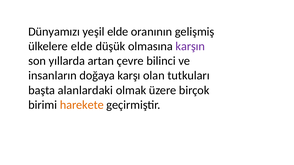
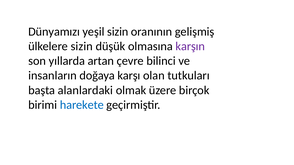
yeşil elde: elde -> sizin (118, 32)
ülkelere elde: elde -> sizin (82, 46)
harekete colour: orange -> blue (82, 105)
